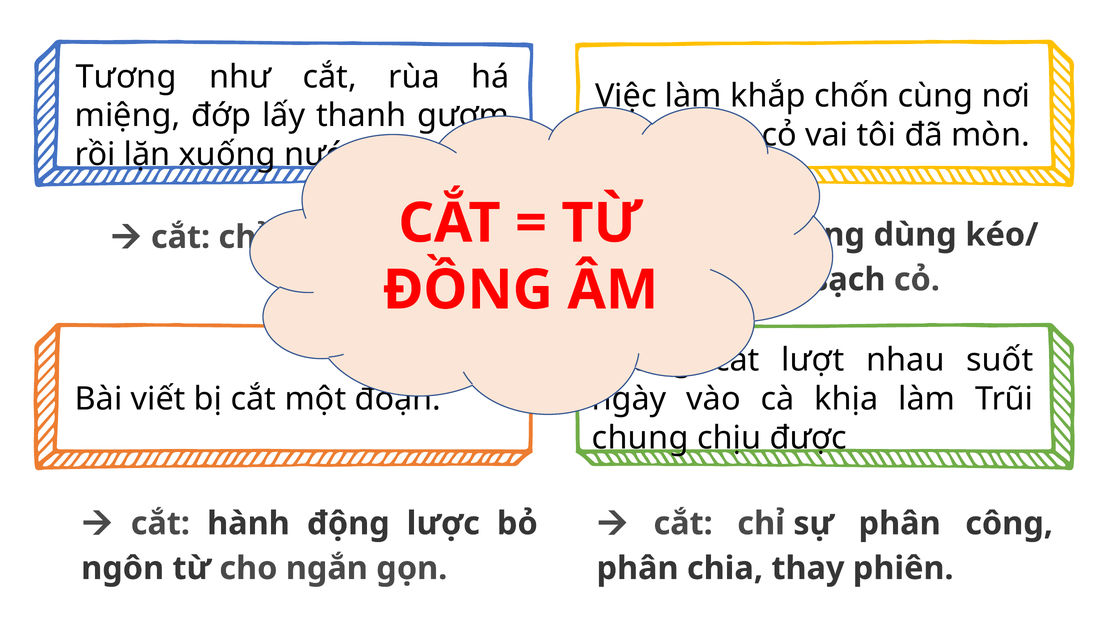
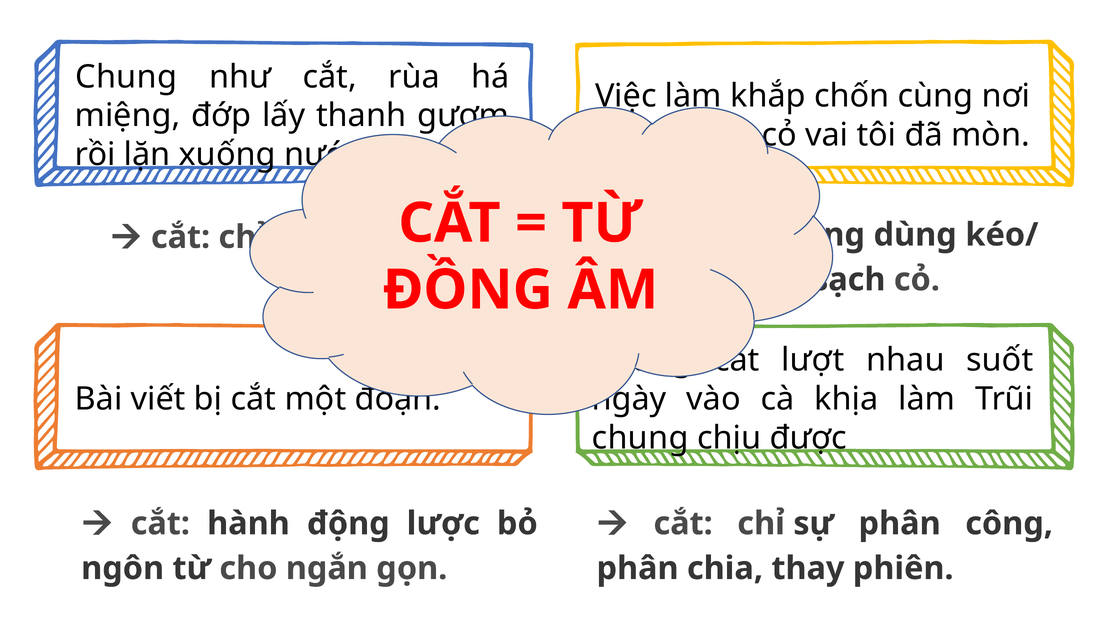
Tương: Tương -> Chung (126, 77)
